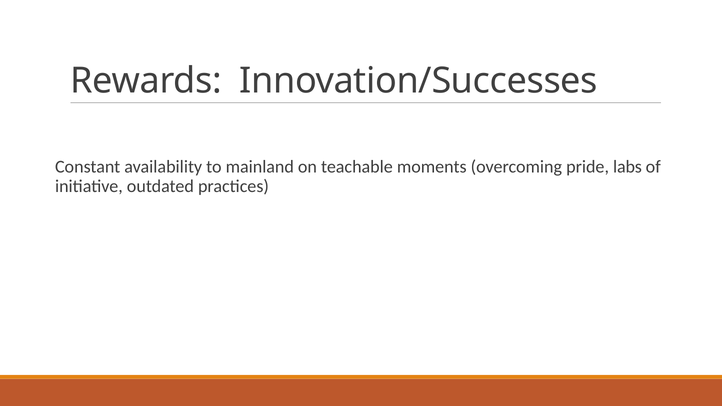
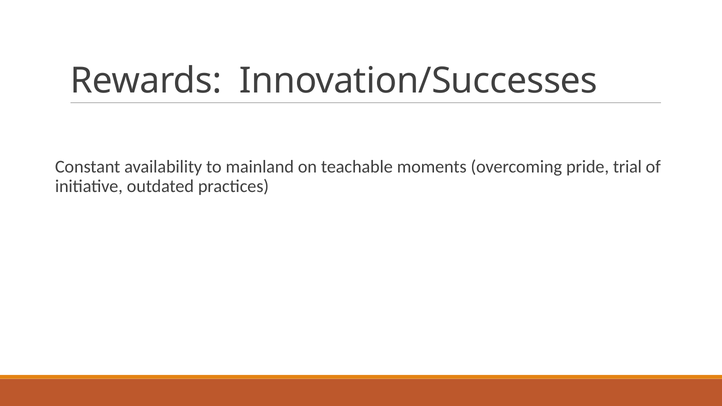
labs: labs -> trial (627, 167)
